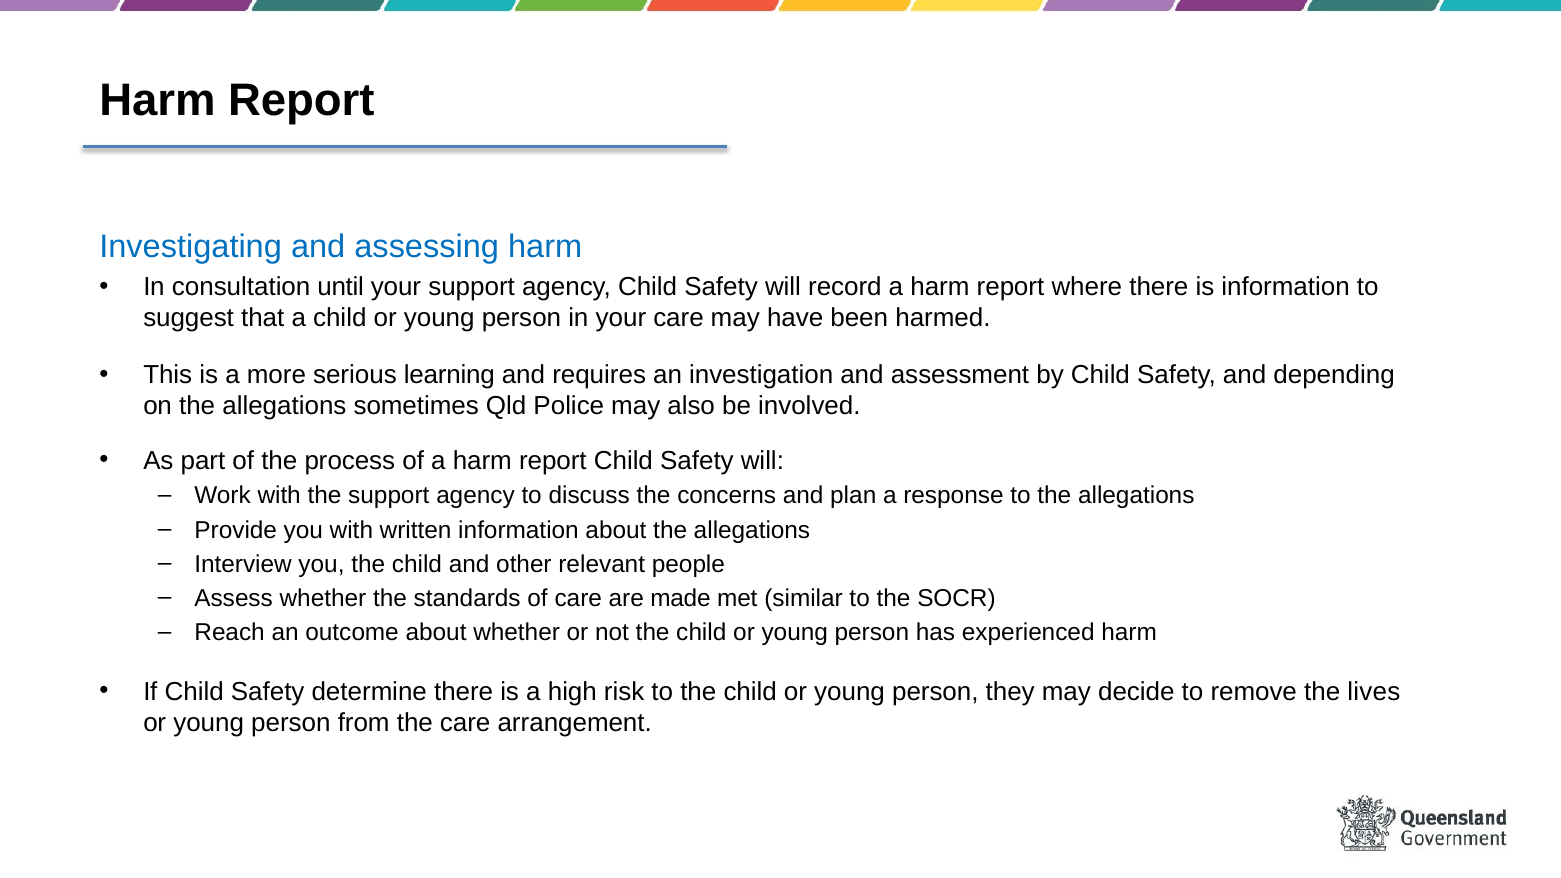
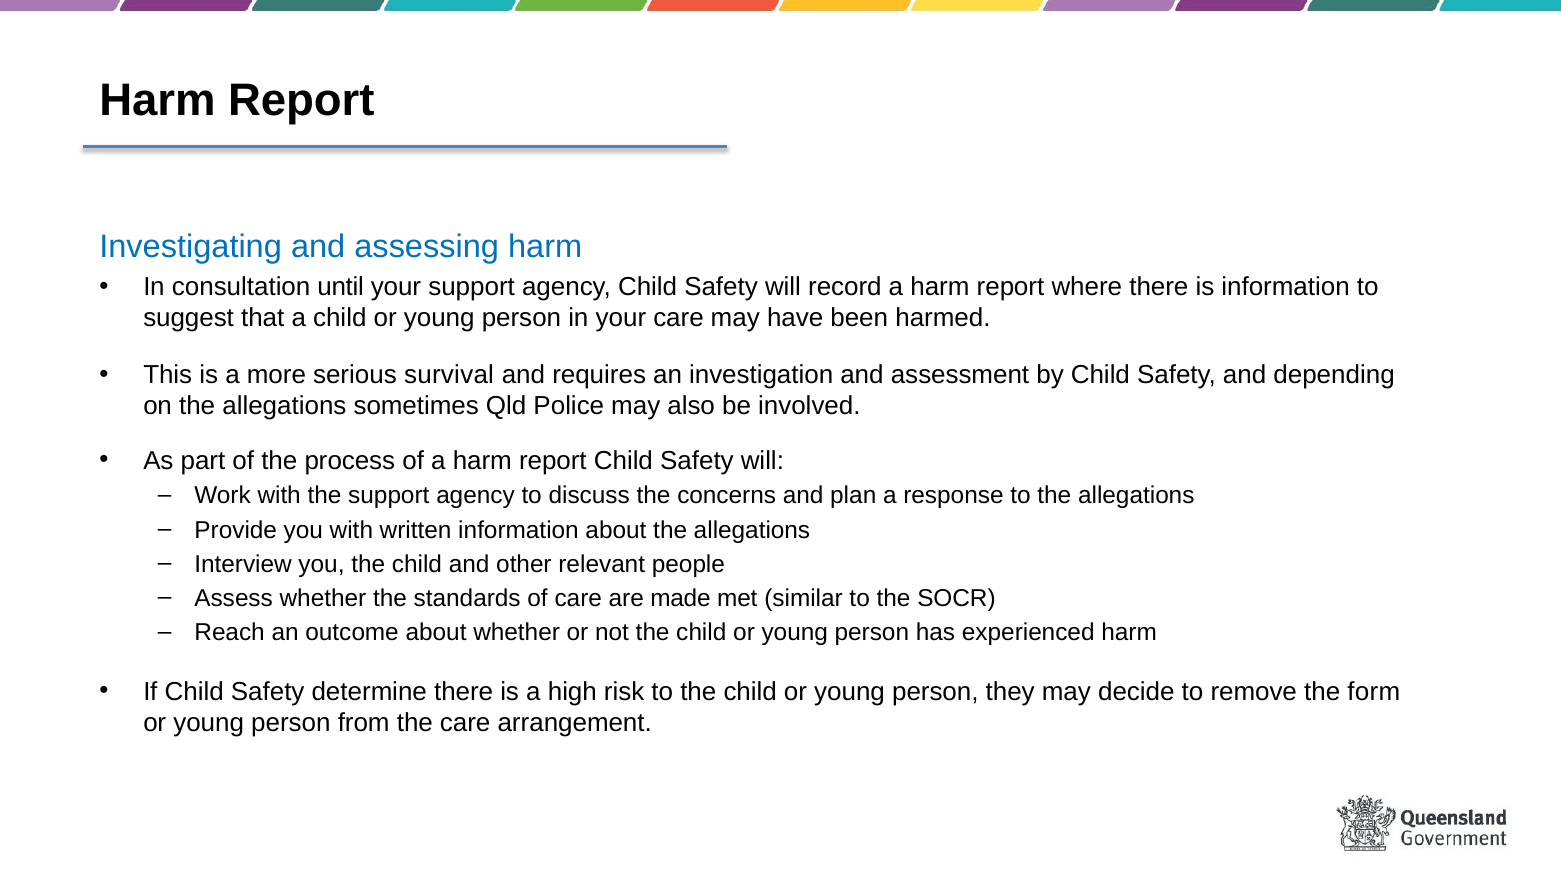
learning: learning -> survival (449, 375)
lives: lives -> form (1374, 692)
